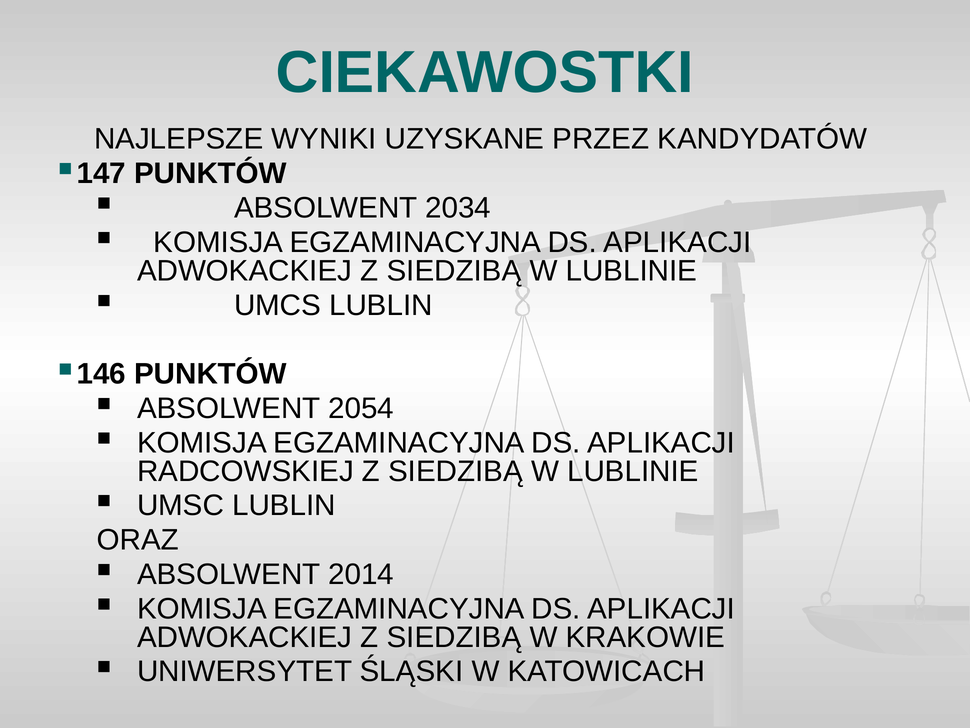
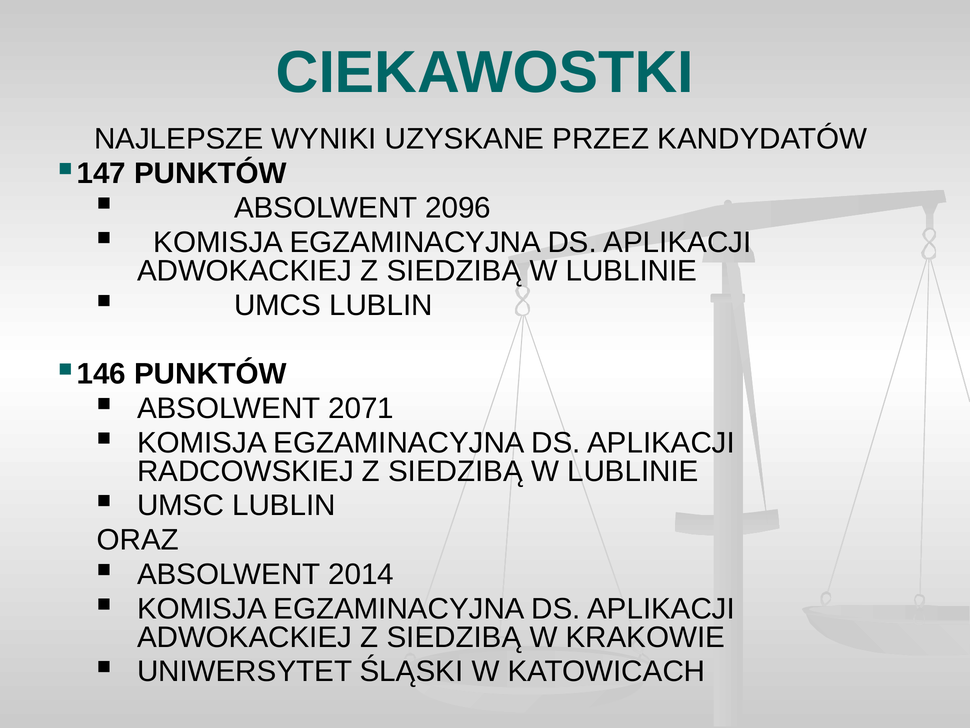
2034: 2034 -> 2096 (458, 208)
2054: 2054 -> 2071 (361, 408)
